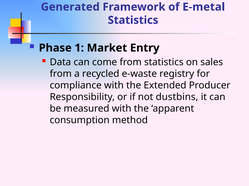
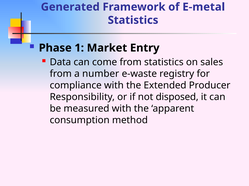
recycled: recycled -> number (101, 74)
dustbins: dustbins -> disposed (177, 97)
